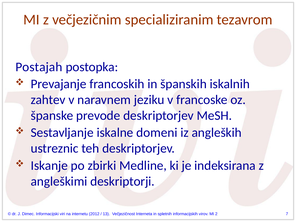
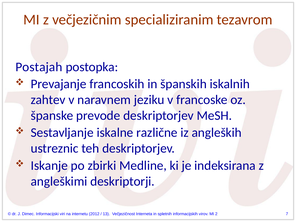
domeni: domeni -> različne (157, 133)
